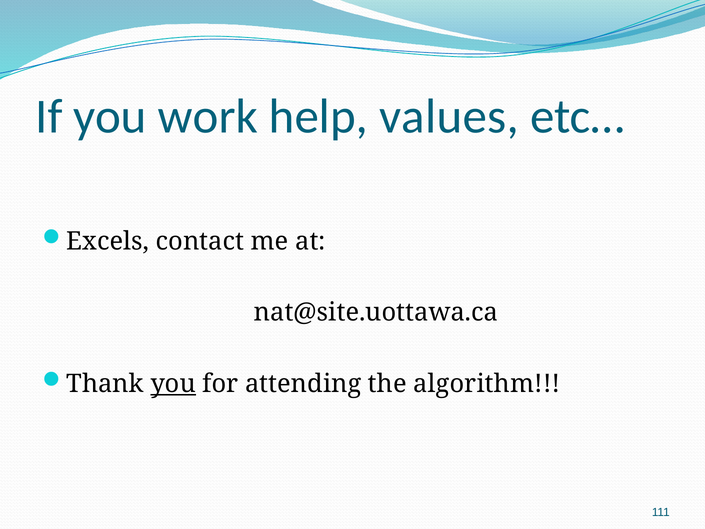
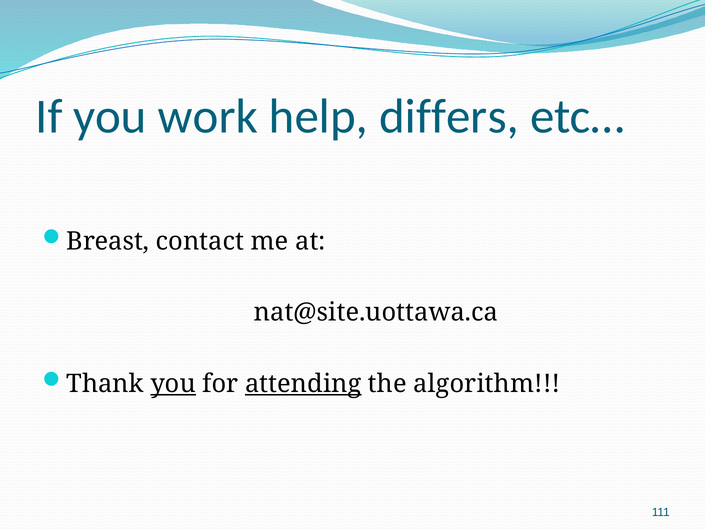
values: values -> differs (449, 116)
Excels: Excels -> Breast (108, 241)
attending underline: none -> present (303, 383)
